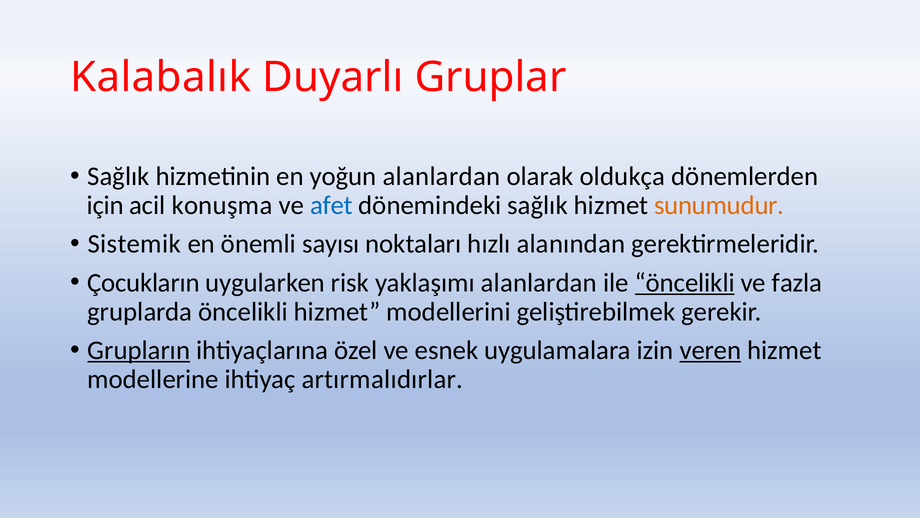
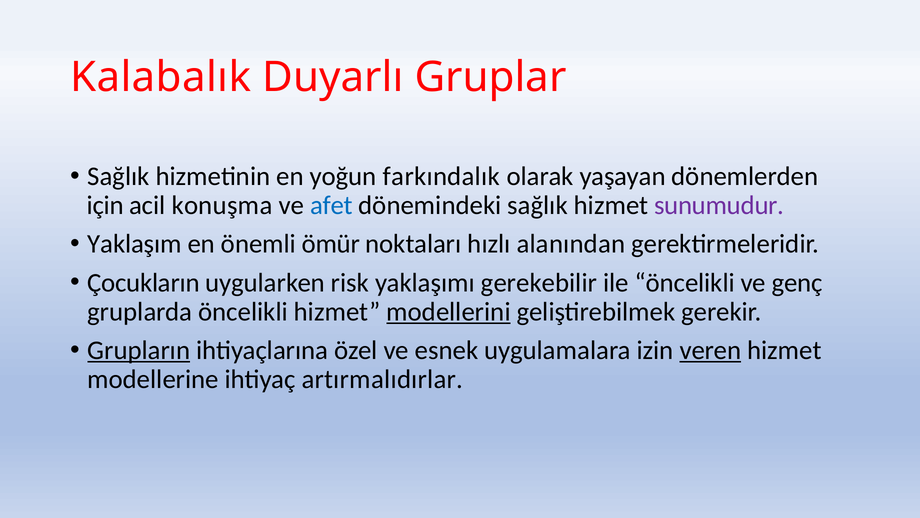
yoğun alanlardan: alanlardan -> farkındalık (441, 176)
oldukça: oldukça -> yaşayan (623, 176)
sunumudur colour: orange -> purple (719, 205)
Sistemik: Sistemik -> Yaklaşım (135, 244)
sayısı: sayısı -> ömür (331, 244)
yaklaşımı alanlardan: alanlardan -> gerekebilir (539, 282)
öncelikli underline: present -> none (685, 282)
fazla: fazla -> genç (797, 282)
modellerini underline: none -> present (449, 311)
